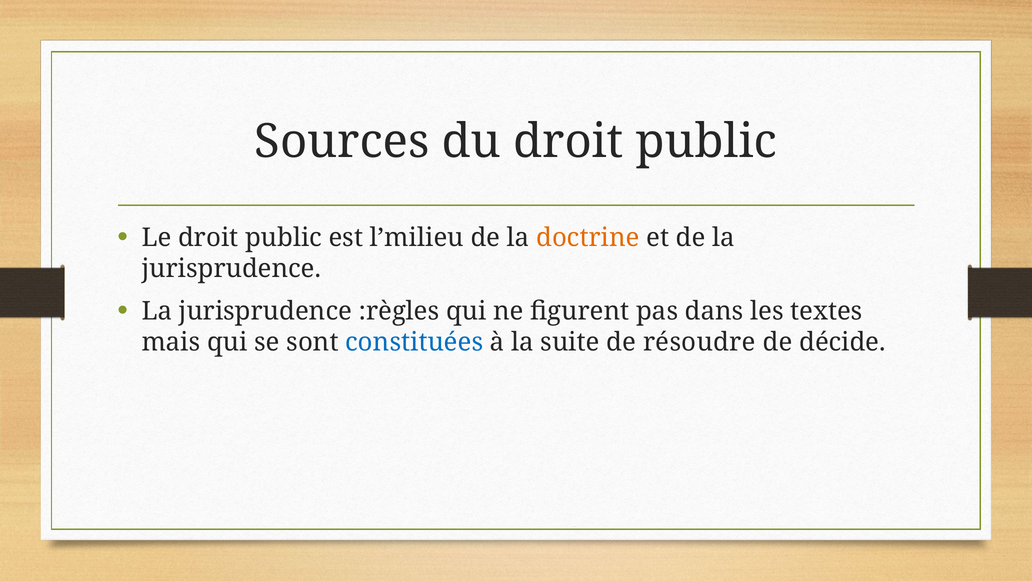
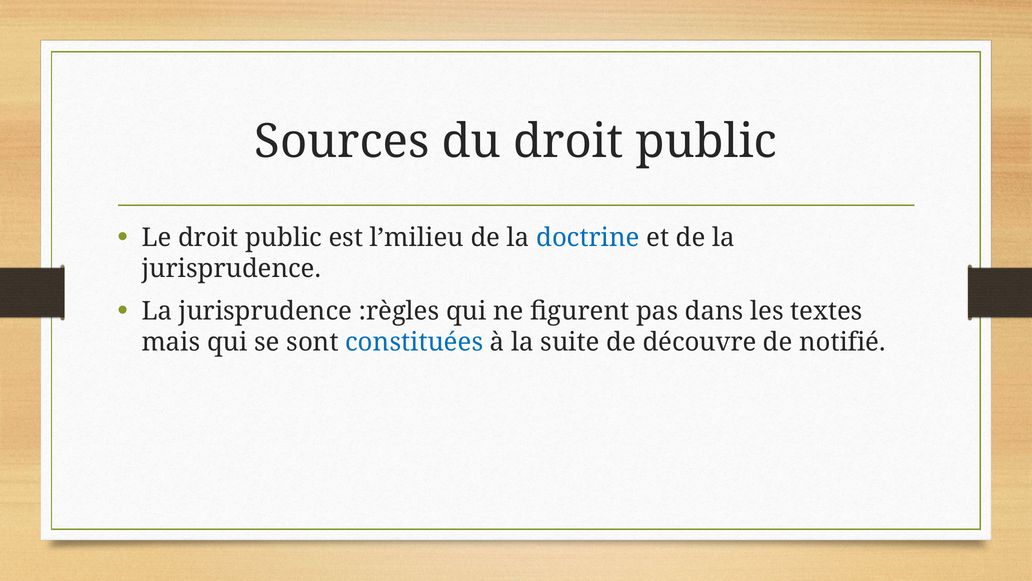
doctrine colour: orange -> blue (588, 238)
résoudre: résoudre -> découvre (699, 342)
décide: décide -> notifié (842, 342)
